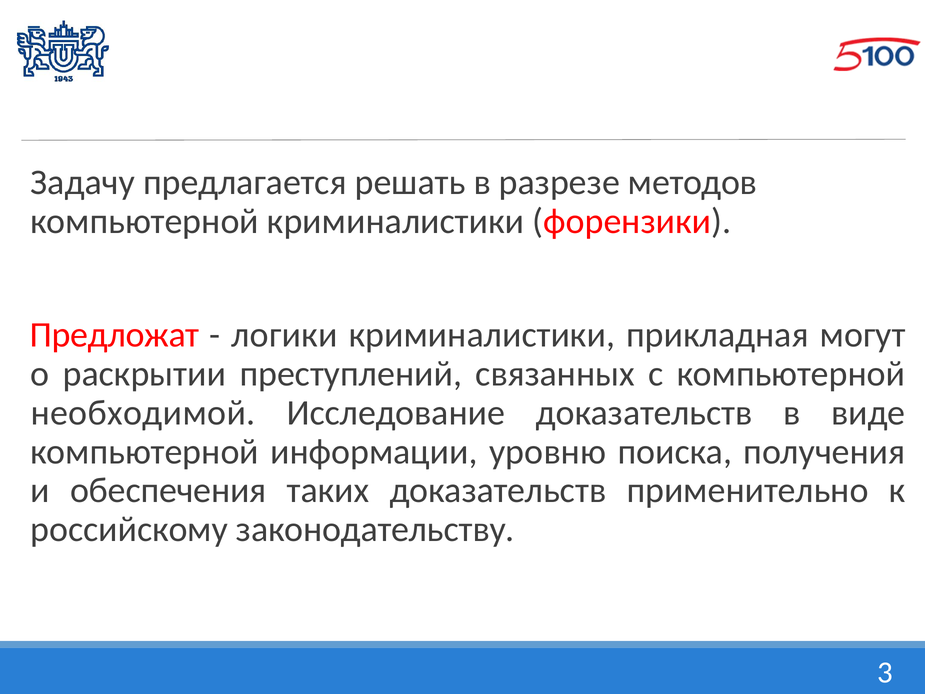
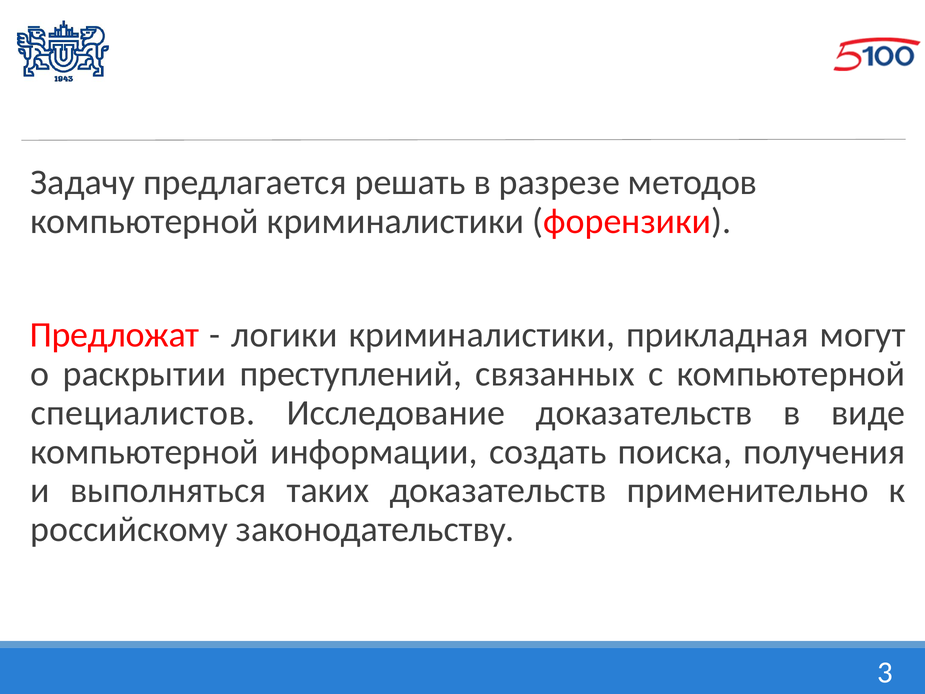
необходимой: необходимой -> специалистов (143, 413)
уровню: уровню -> создать (548, 451)
обеспечения: обеспечения -> выполняться (168, 490)
